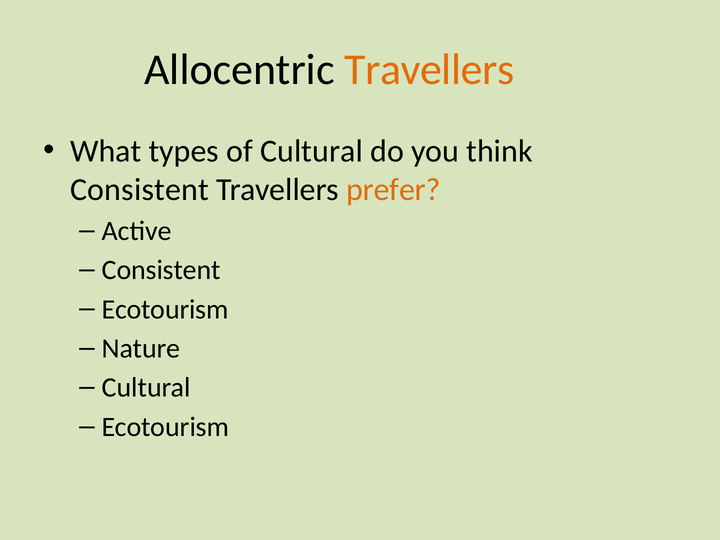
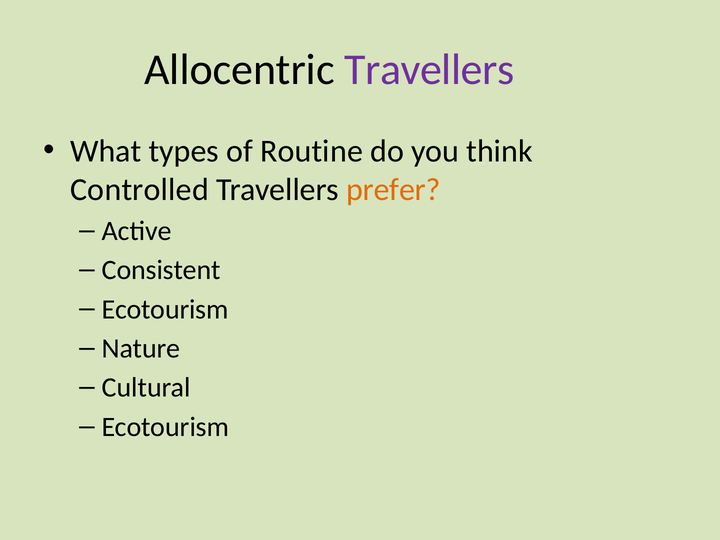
Travellers colour: orange -> purple (429, 70)
of Cultural: Cultural -> Routine (311, 151)
Consistent: Consistent -> Controlled (140, 189)
